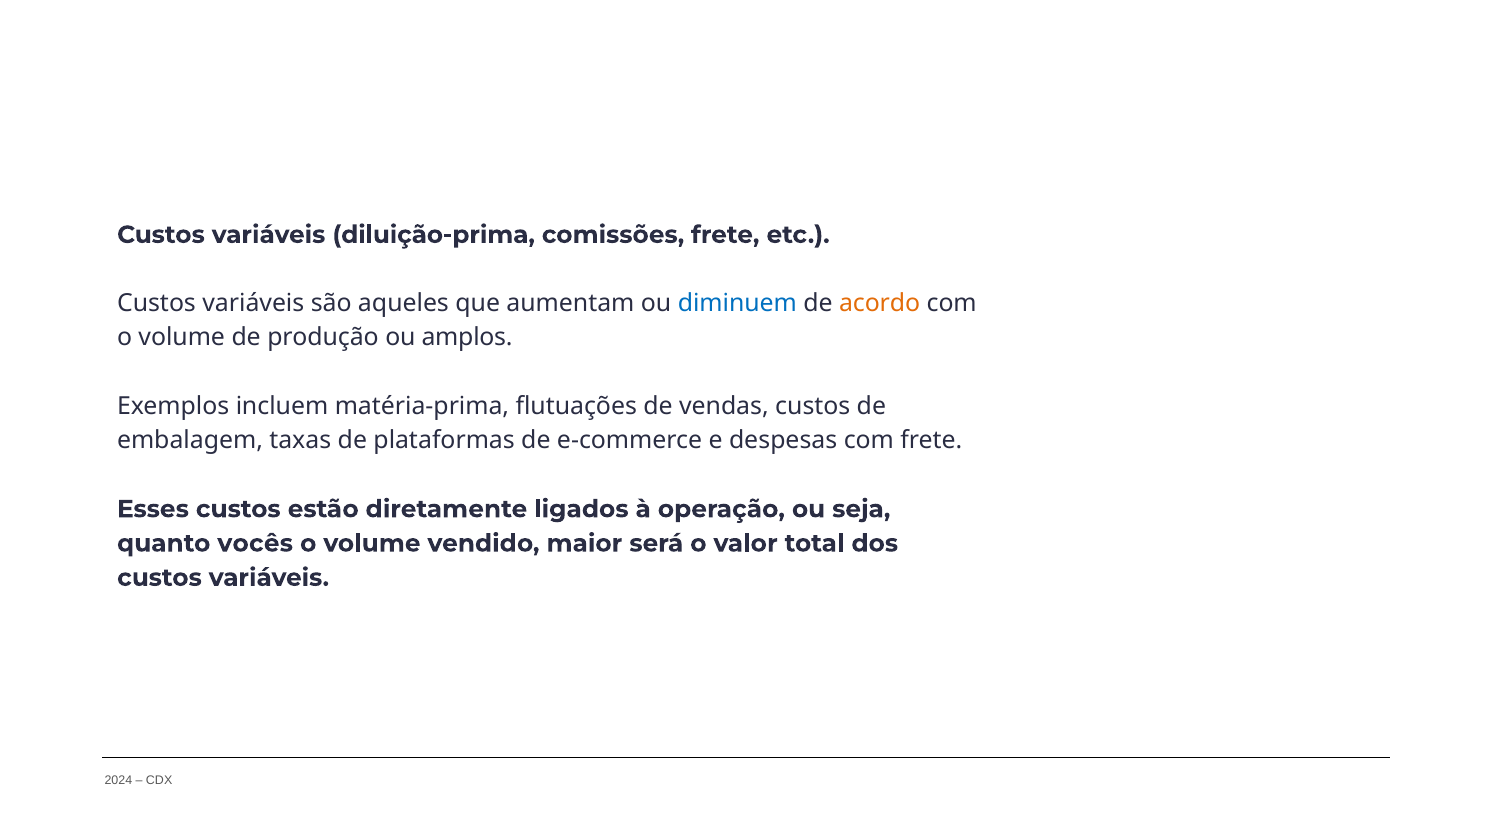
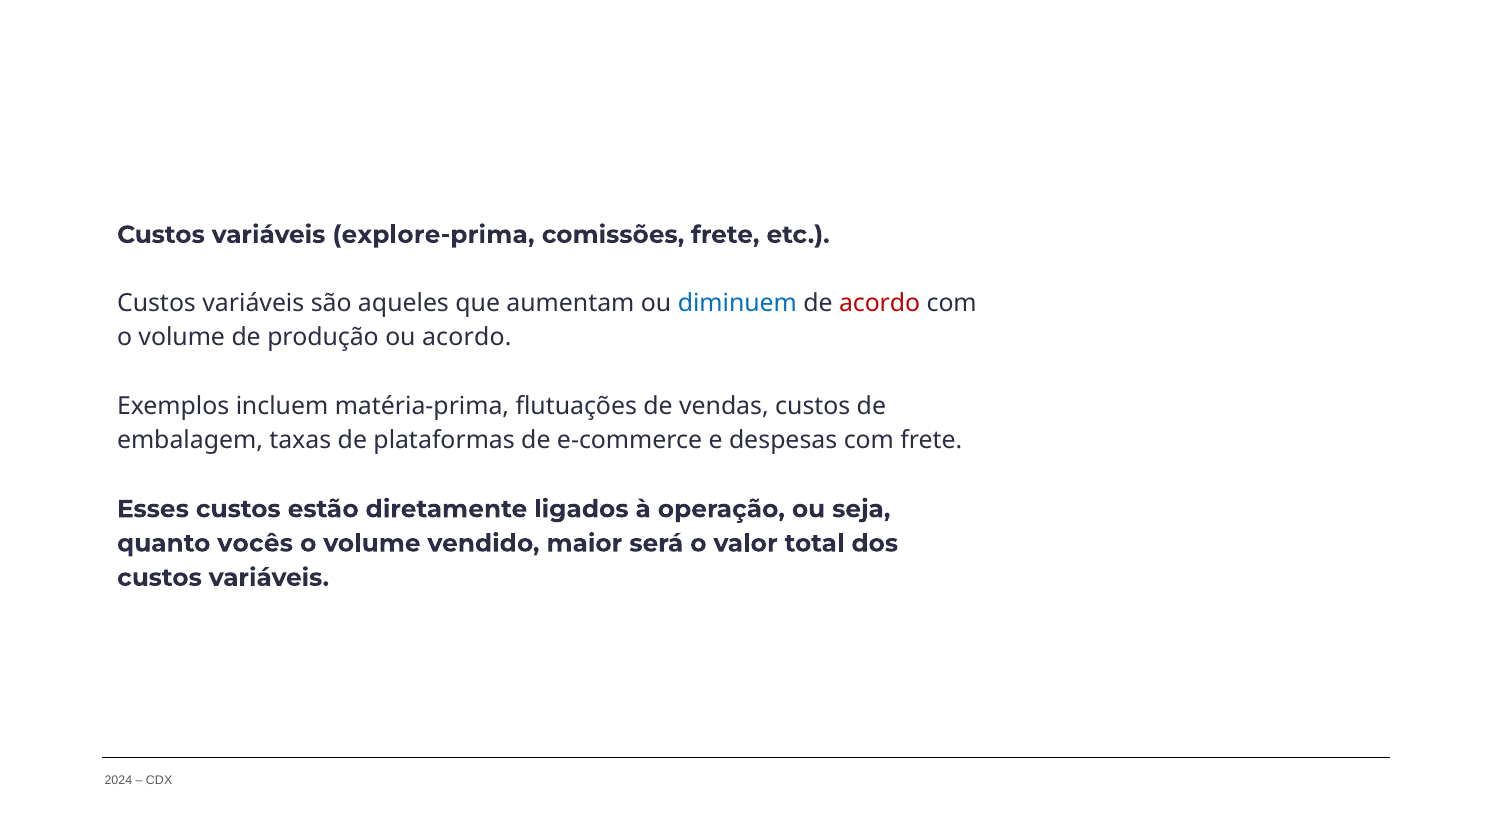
diluição-prima: diluição-prima -> explore-prima (433, 235)
acordo colour: orange -> red (880, 303)
ou amplos: amplos -> acordo (467, 338)
